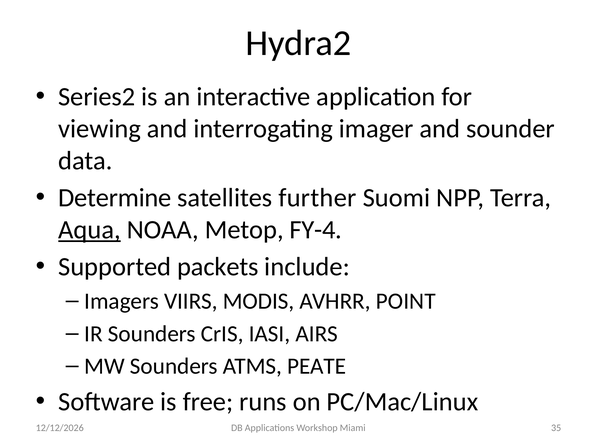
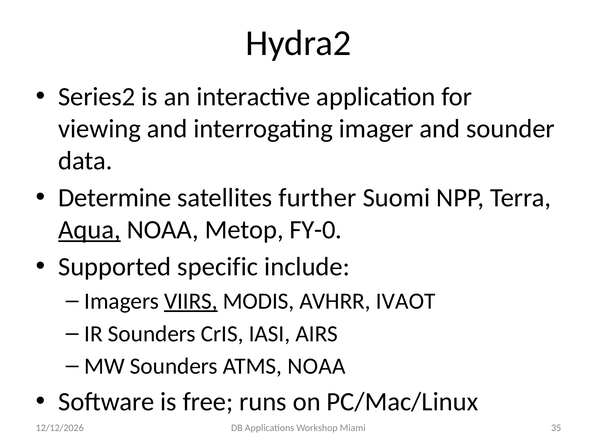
FY-4: FY-4 -> FY-0 (316, 230)
packets: packets -> specific (218, 267)
VIIRS underline: none -> present (191, 301)
POINT: POINT -> IVAOT (406, 301)
ATMS PEATE: PEATE -> NOAA (316, 366)
